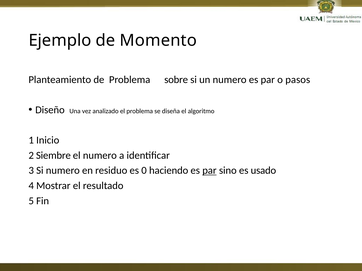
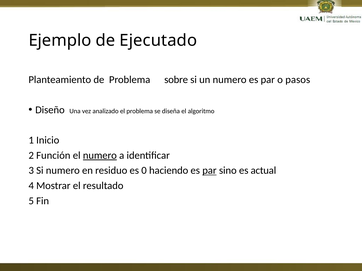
Momento: Momento -> Ejecutado (158, 41)
Siembre: Siembre -> Función (53, 156)
numero underline: none -> present (100, 156)
usado: usado -> actual (263, 171)
